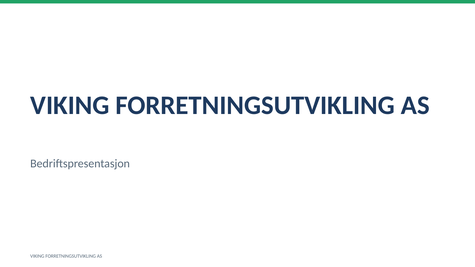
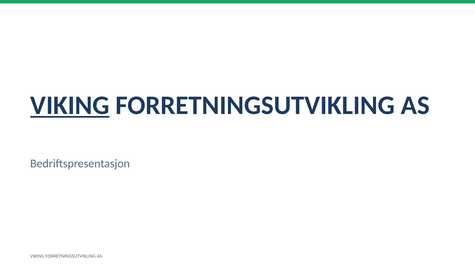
VIKING underline: none -> present (70, 105)
